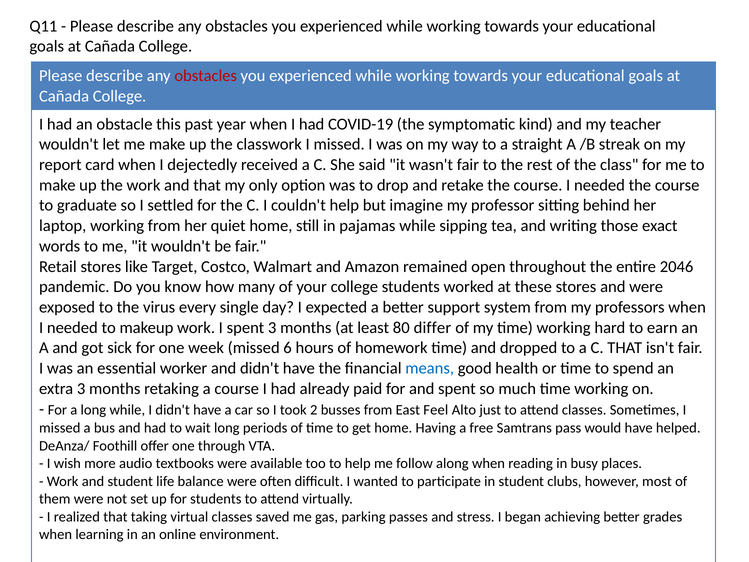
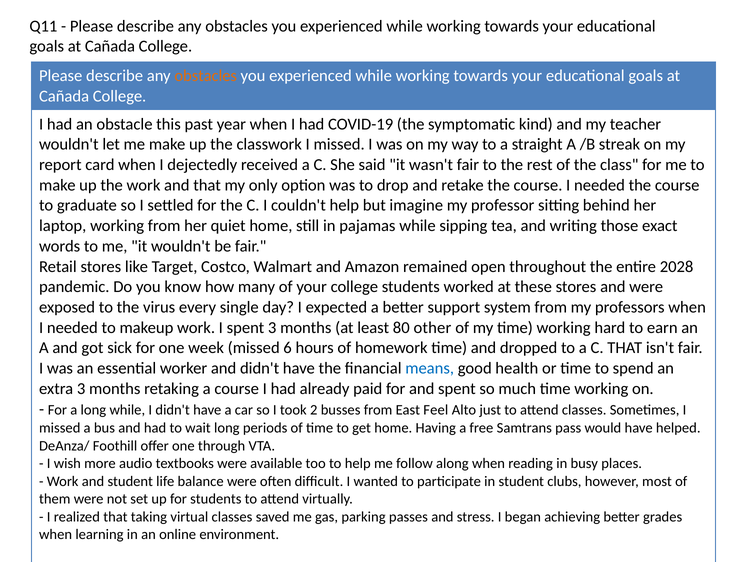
obstacles colour: red -> orange (206, 76)
2046: 2046 -> 2028 (677, 266)
differ: differ -> other (432, 327)
